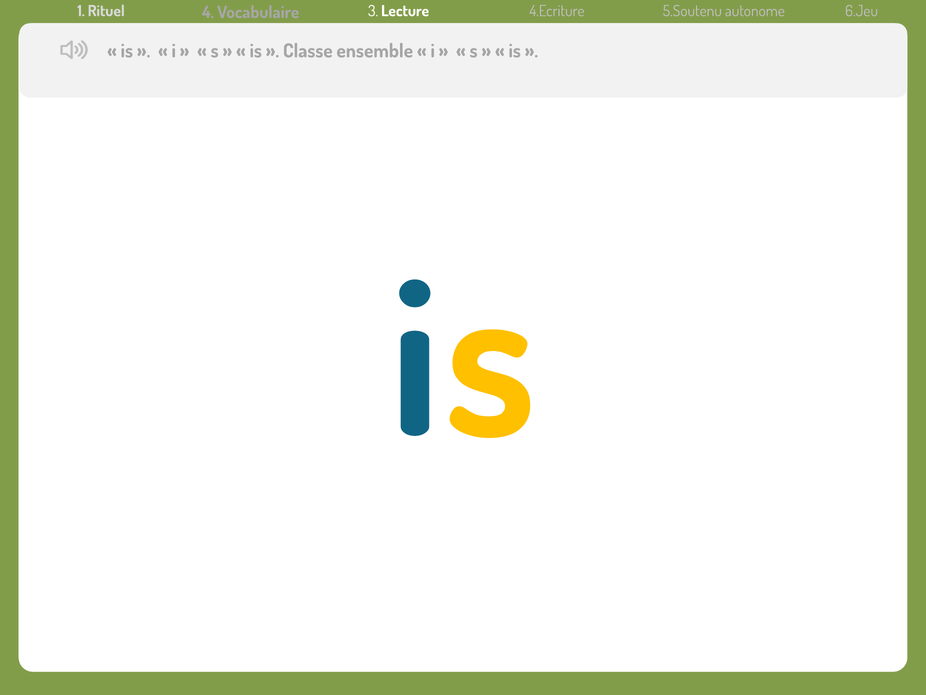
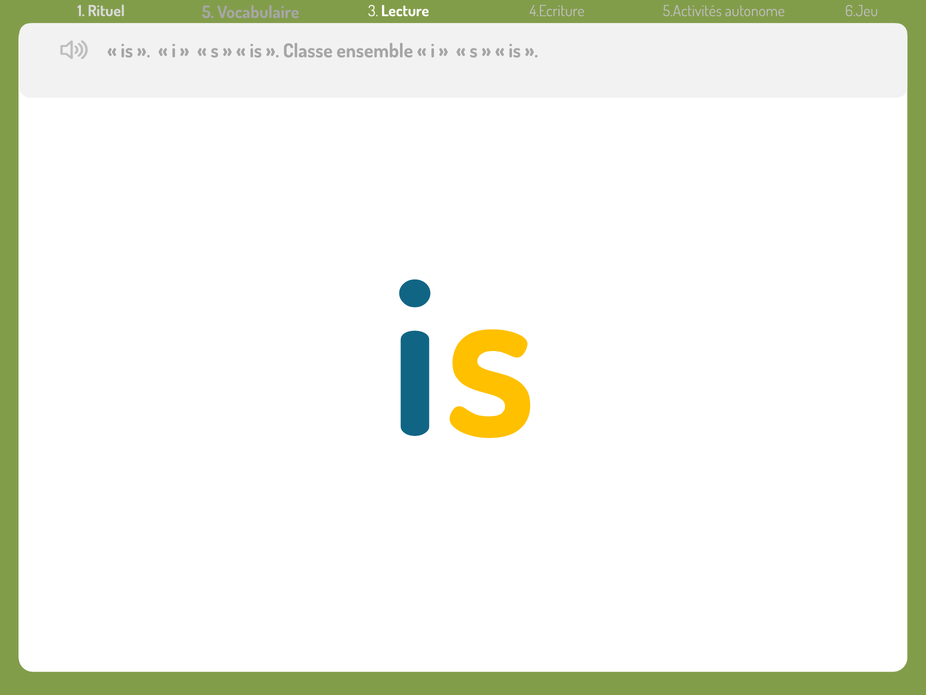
4: 4 -> 5 (208, 12)
5.Soutenu: 5.Soutenu -> 5.Activités (692, 11)
